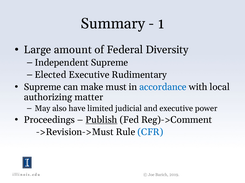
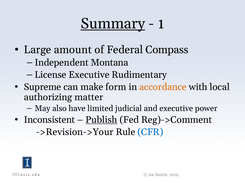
Summary underline: none -> present (113, 24)
Diversity: Diversity -> Compass (167, 50)
Independent Supreme: Supreme -> Montana (110, 63)
Elected: Elected -> License (50, 75)
must: must -> form (116, 87)
accordance colour: blue -> orange (163, 87)
Proceedings: Proceedings -> Inconsistent (49, 120)
->Revision->Must: ->Revision->Must -> ->Revision->Your (75, 132)
